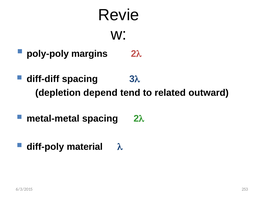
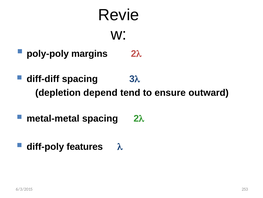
related: related -> ensure (170, 92)
material: material -> features (85, 146)
